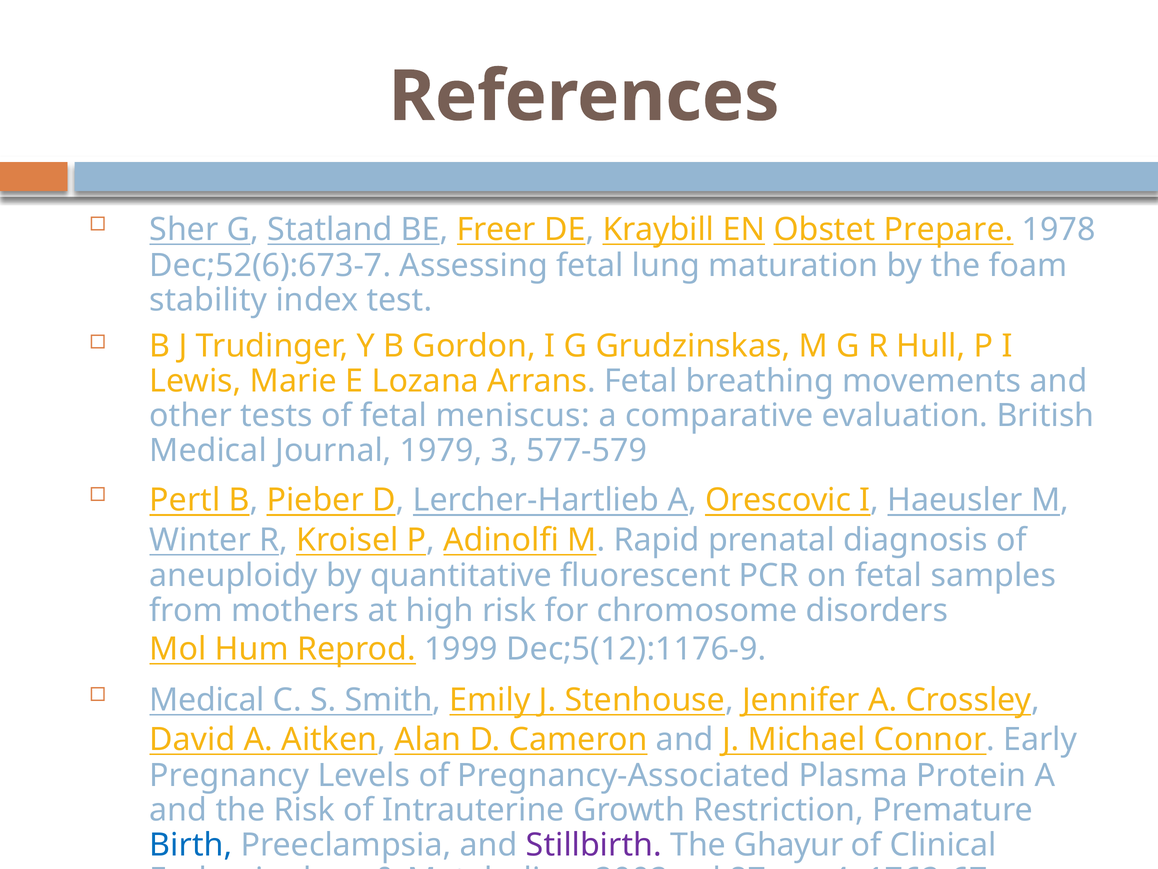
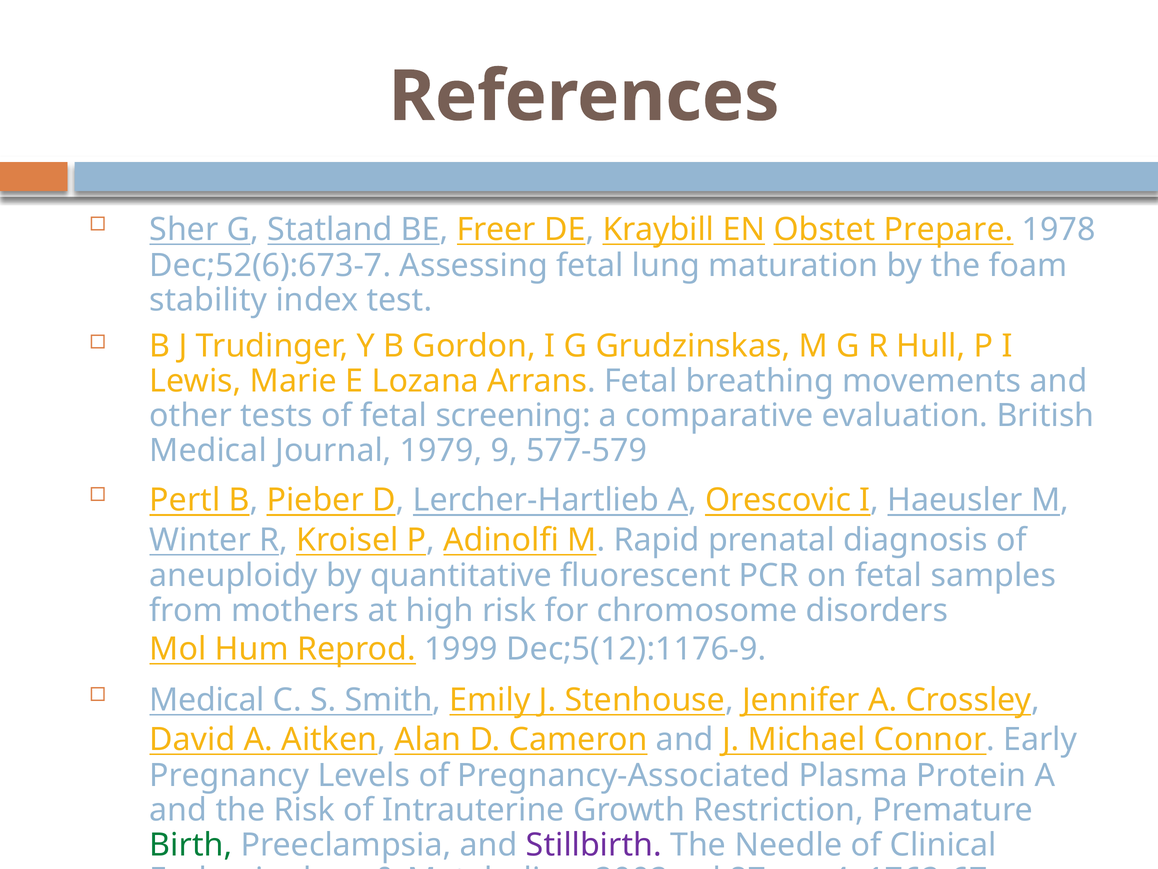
meniscus: meniscus -> screening (513, 415)
3: 3 -> 9 (504, 450)
Birth colour: blue -> green (191, 845)
Ghayur: Ghayur -> Needle (788, 845)
